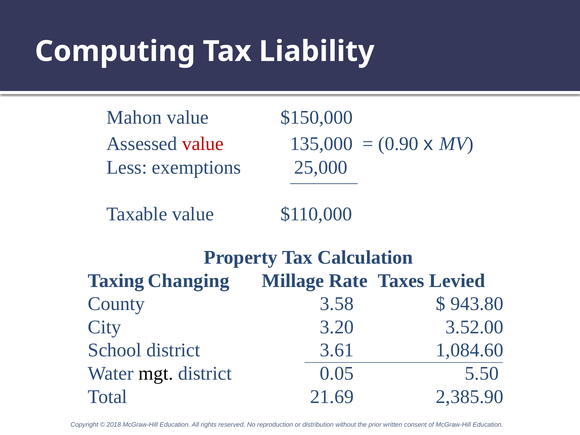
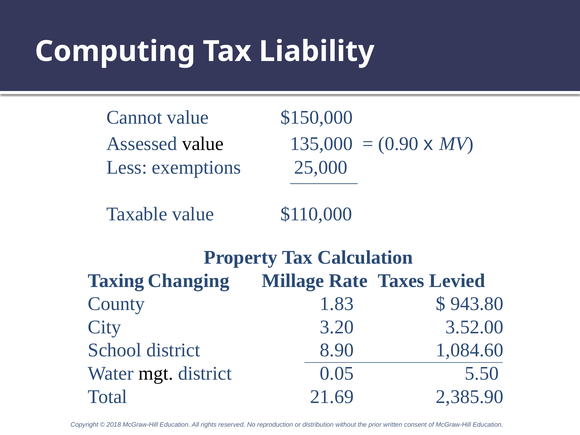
Mahon: Mahon -> Cannot (134, 117)
value colour: red -> black (203, 144)
3.58: 3.58 -> 1.83 (337, 304)
3.61: 3.61 -> 8.90 (337, 350)
